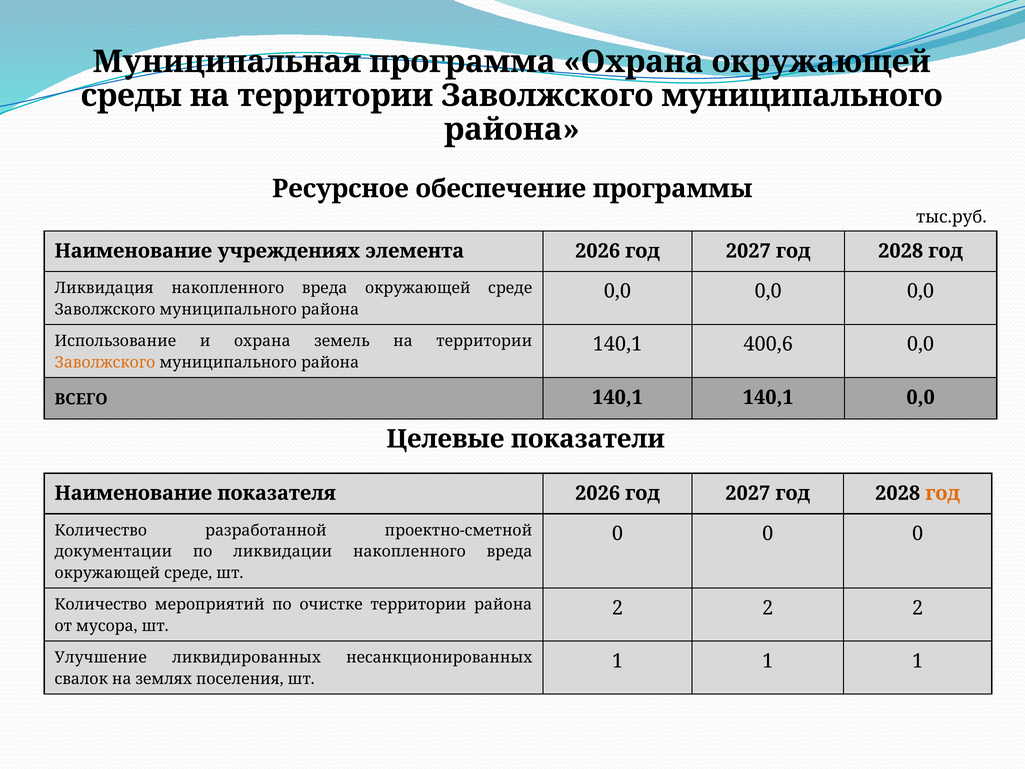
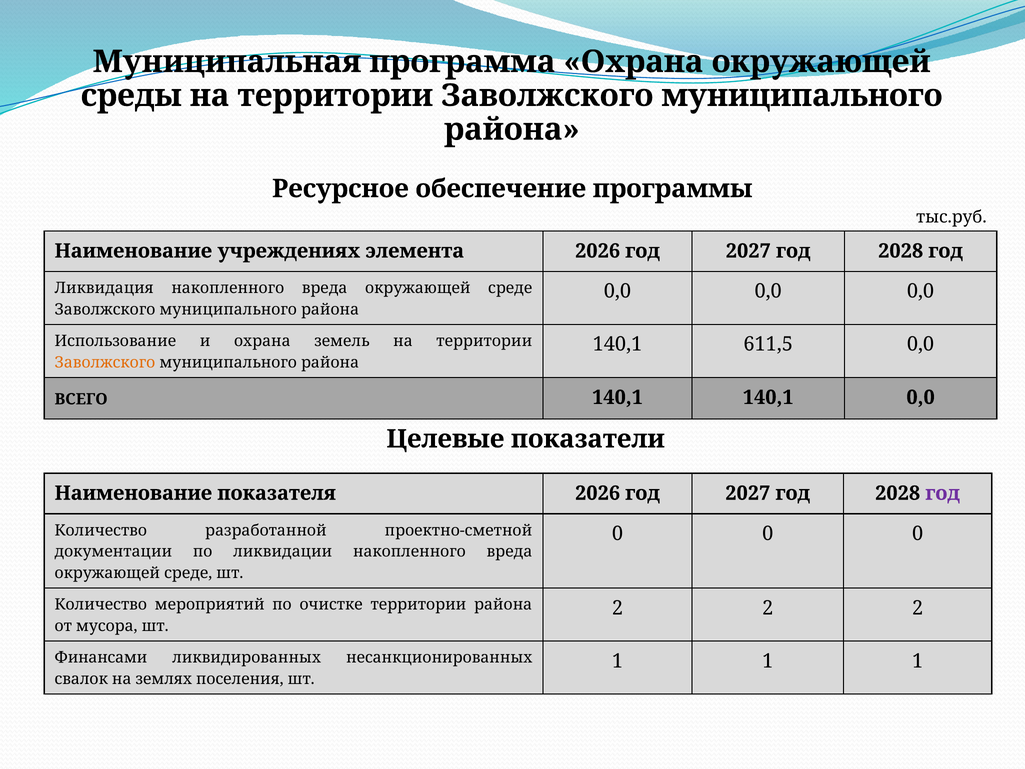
400,6: 400,6 -> 611,5 (768, 344)
год colour: orange -> purple (943, 493)
Улучшение: Улучшение -> Финансами (101, 658)
